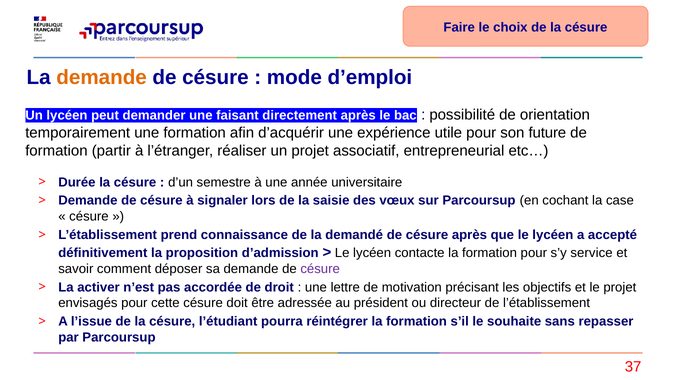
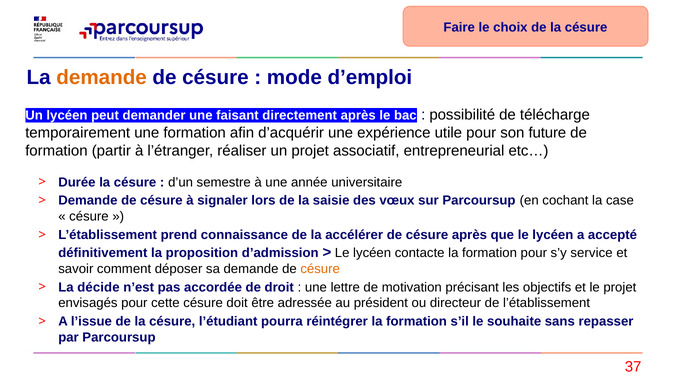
orientation: orientation -> télécharge (555, 115)
demandé: demandé -> accélérer (354, 235)
césure colour: purple -> orange (320, 269)
activer: activer -> décide (98, 288)
